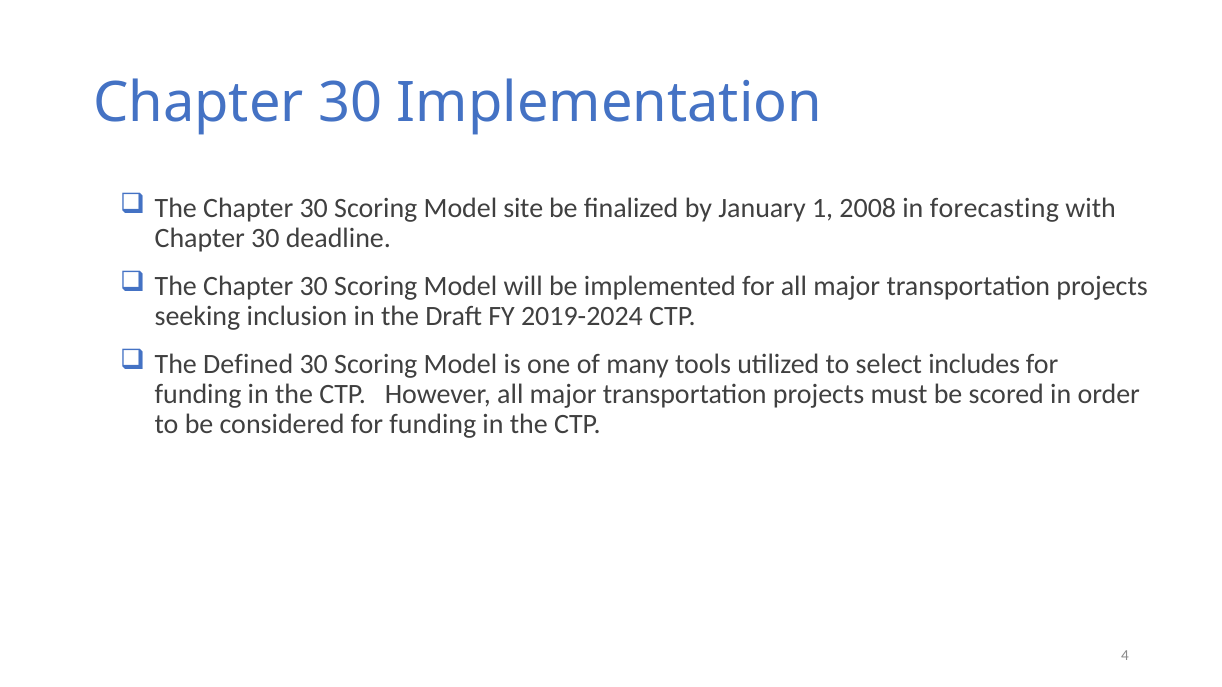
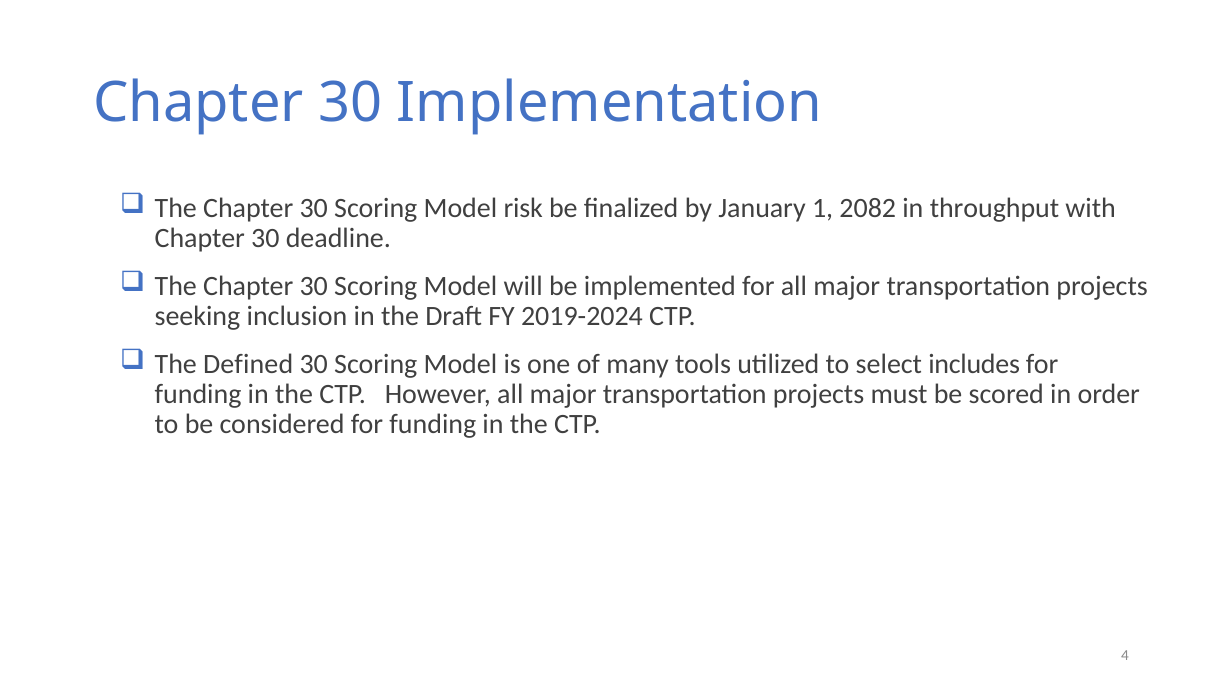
site: site -> risk (523, 208)
2008: 2008 -> 2082 (868, 208)
forecasting: forecasting -> throughput (994, 208)
